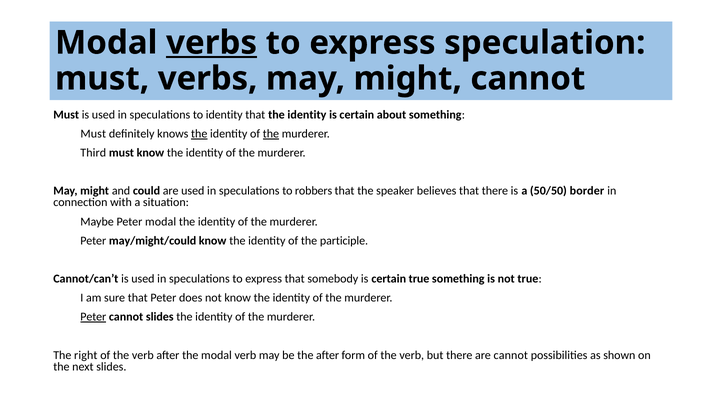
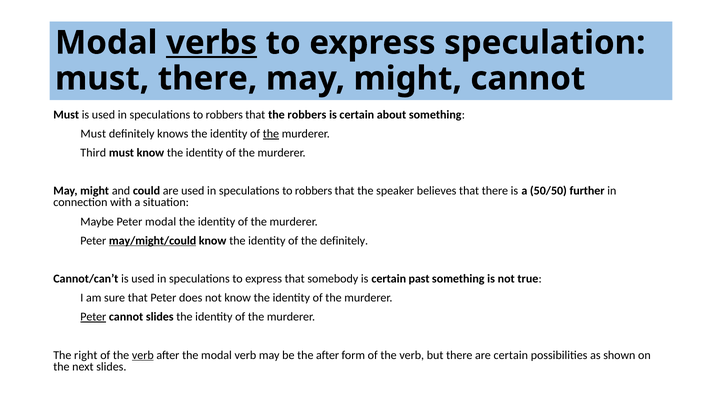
must verbs: verbs -> there (208, 79)
identity: identity -> robbers (224, 115)
that the identity: identity -> robbers (307, 115)
the underline: present -> none (199, 134)
border: border -> further (587, 191)
may/might/could underline: none -> present (153, 241)
the participle: participle -> definitely (344, 241)
certain true: true -> past (419, 279)
verb underline: none -> present (143, 355)
are cannot: cannot -> certain (511, 355)
